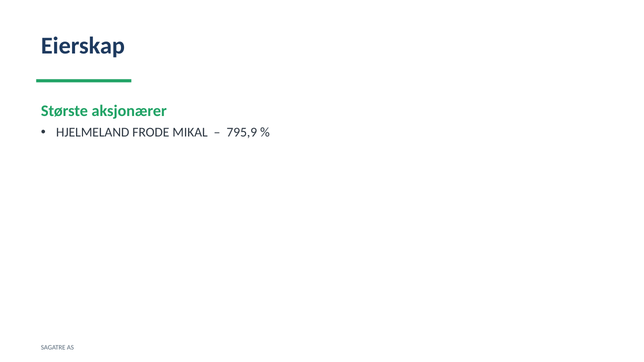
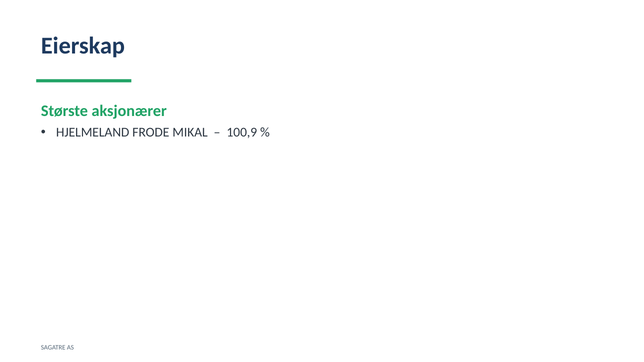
795,9: 795,9 -> 100,9 (242, 132)
